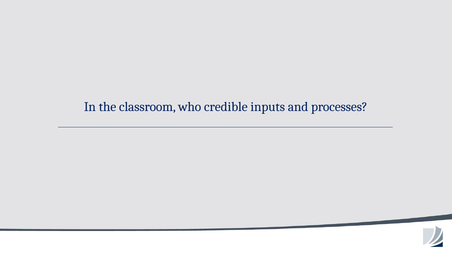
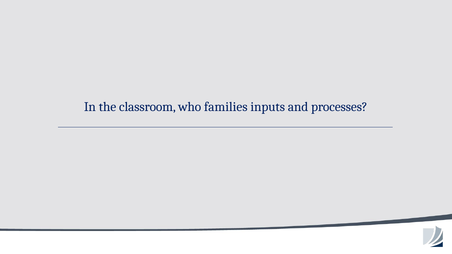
credible: credible -> families (226, 107)
